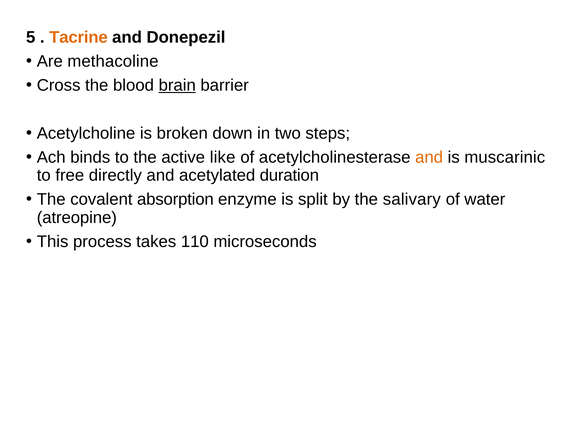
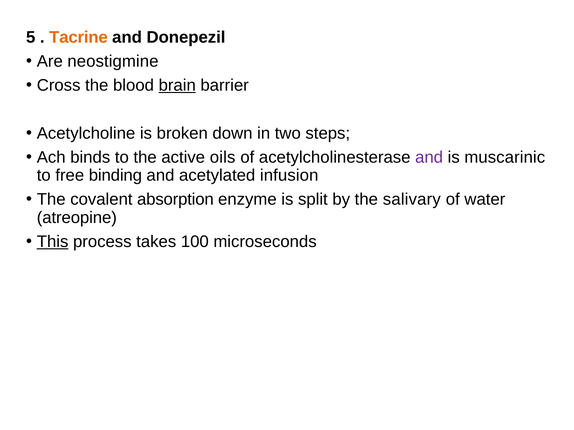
methacoline: methacoline -> neostigmine (113, 61)
like: like -> oils (223, 158)
and colour: orange -> purple (429, 158)
directly: directly -> binding (115, 176)
duration: duration -> infusion (289, 176)
This underline: none -> present (53, 242)
110: 110 -> 100 (195, 242)
